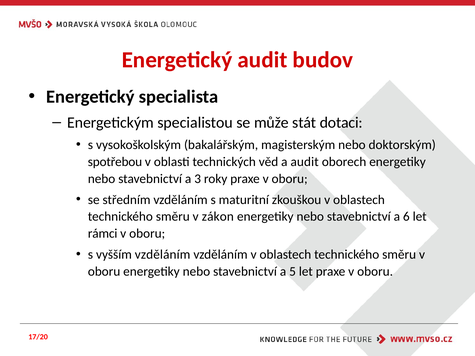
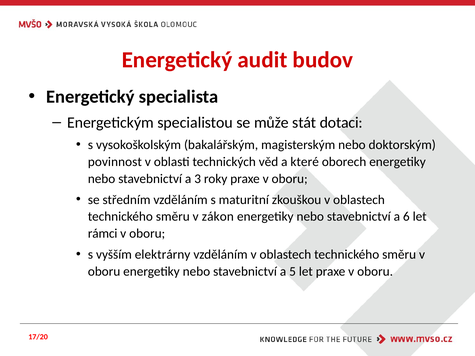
spotřebou: spotřebou -> povinnost (115, 162)
a audit: audit -> které (305, 162)
vyšším vzděláním: vzděláním -> elektrárny (163, 255)
